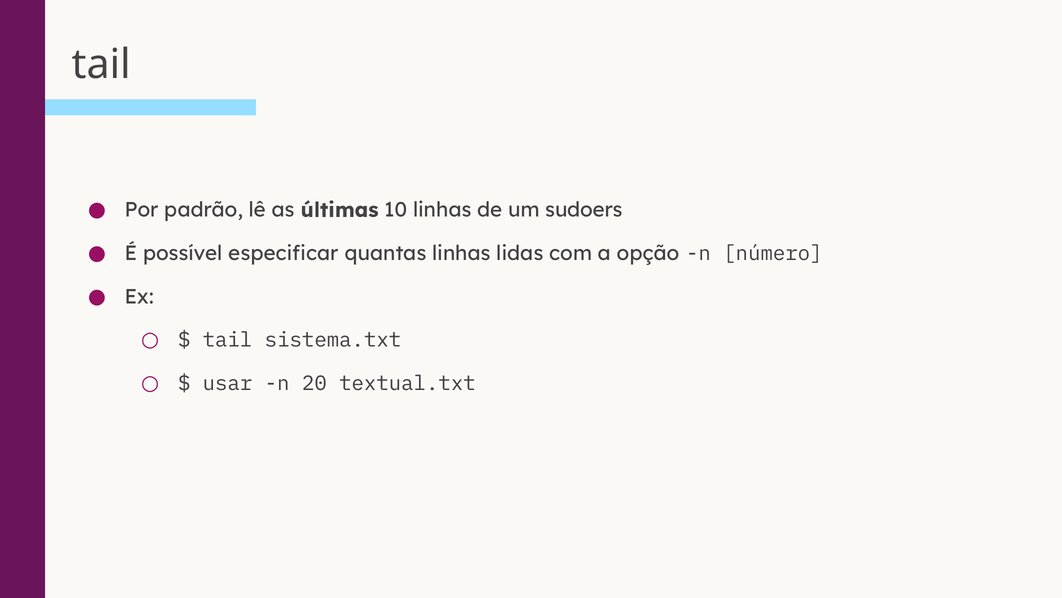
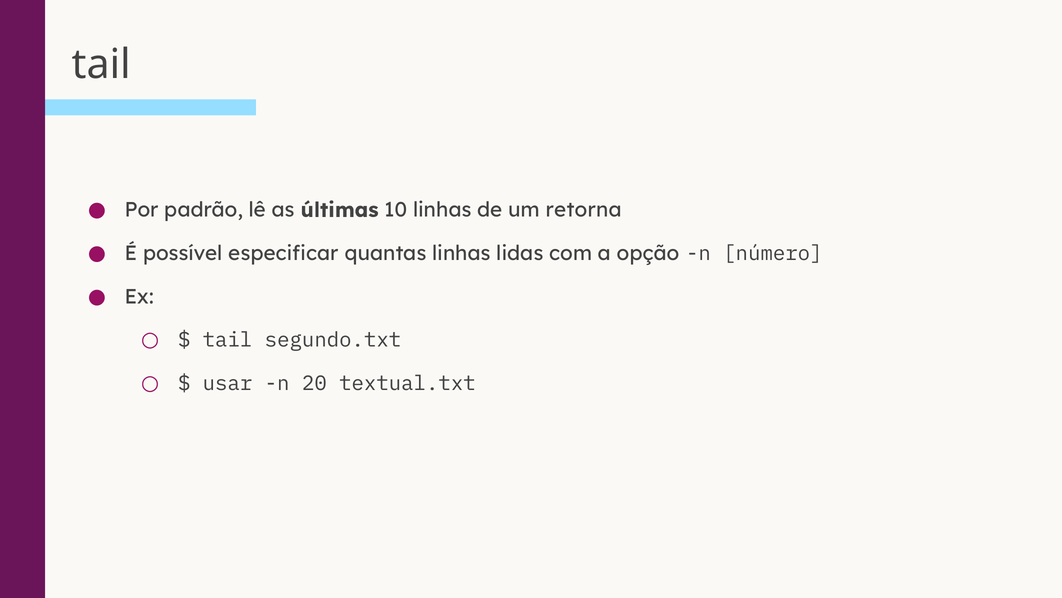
sudoers: sudoers -> retorna (584, 210)
sistema.txt: sistema.txt -> segundo.txt (333, 340)
